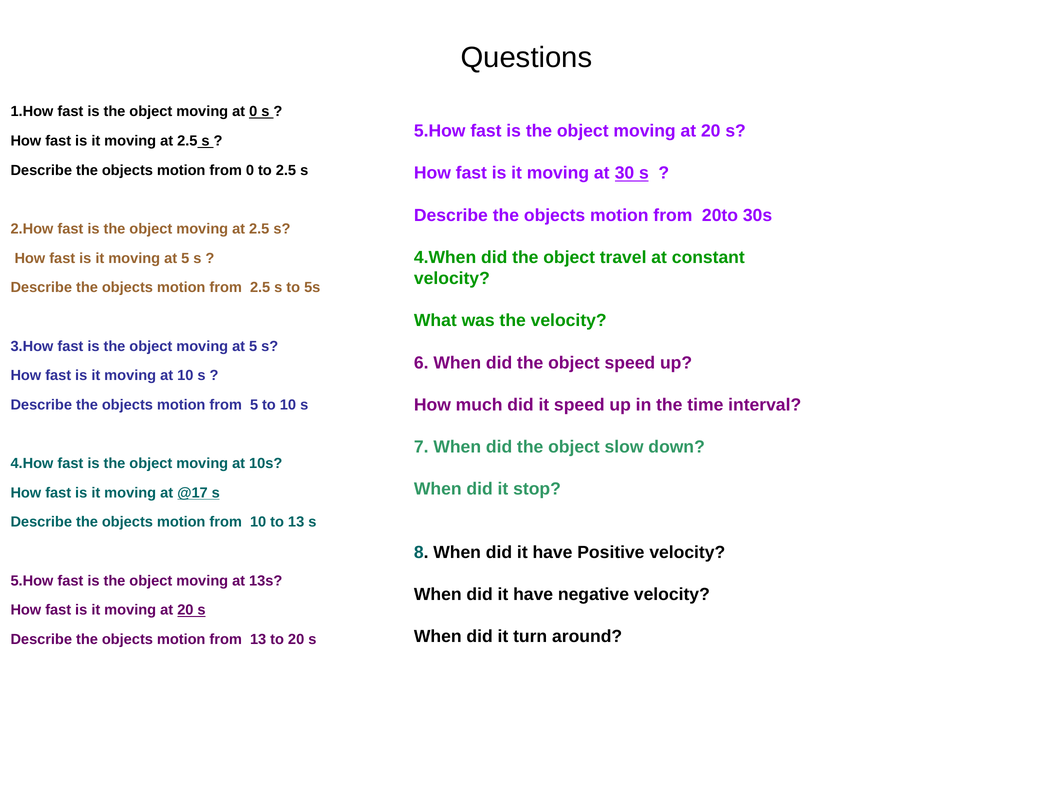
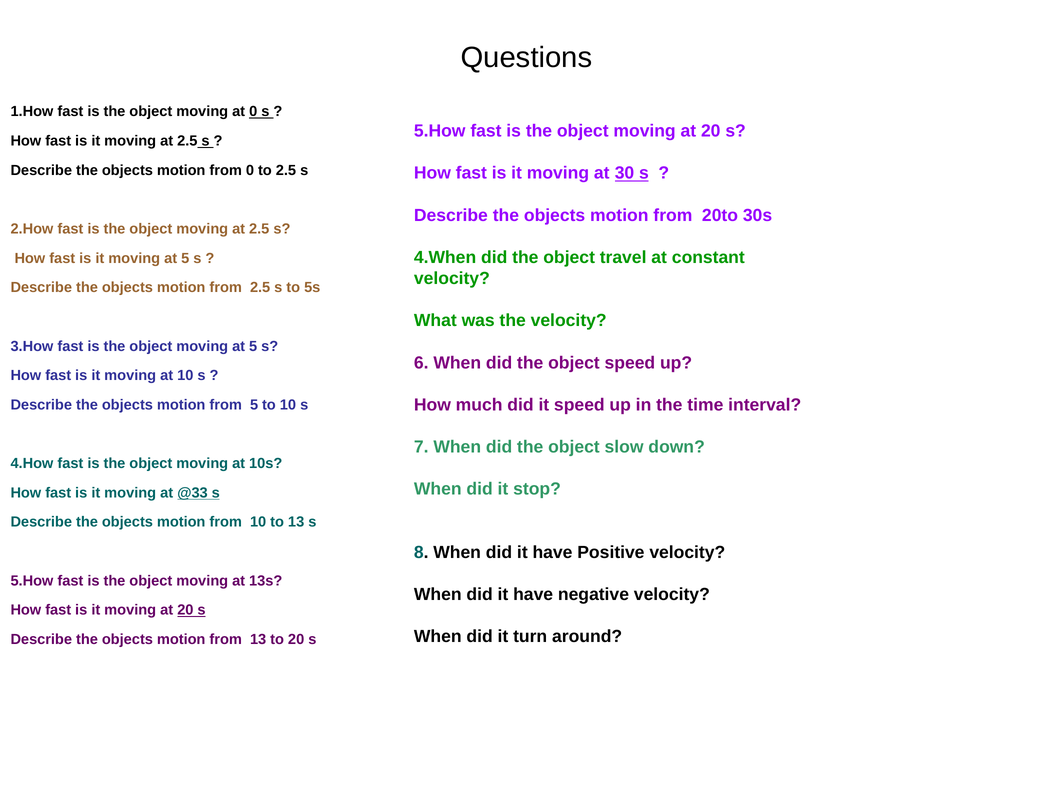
@17: @17 -> @33 (193, 493)
